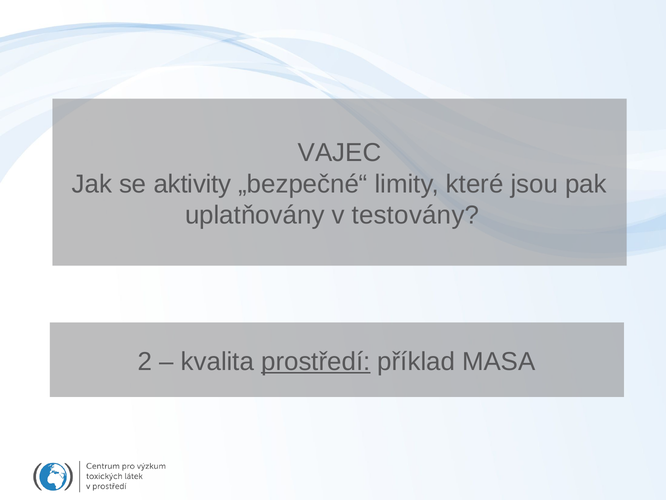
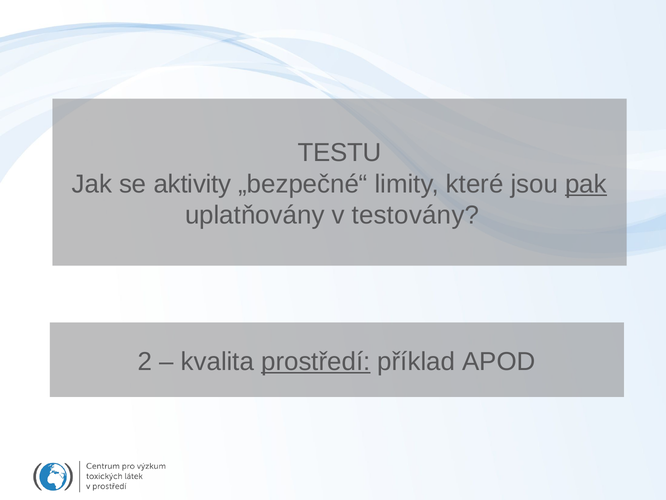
VAJEC: VAJEC -> TESTU (340, 153)
pak underline: none -> present (586, 184)
MASA: MASA -> APOD (499, 361)
